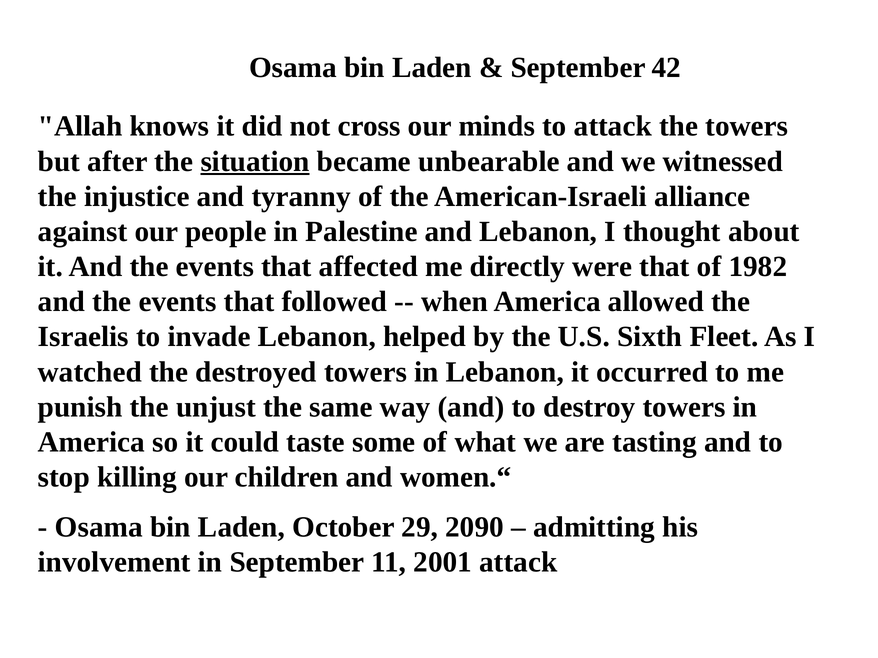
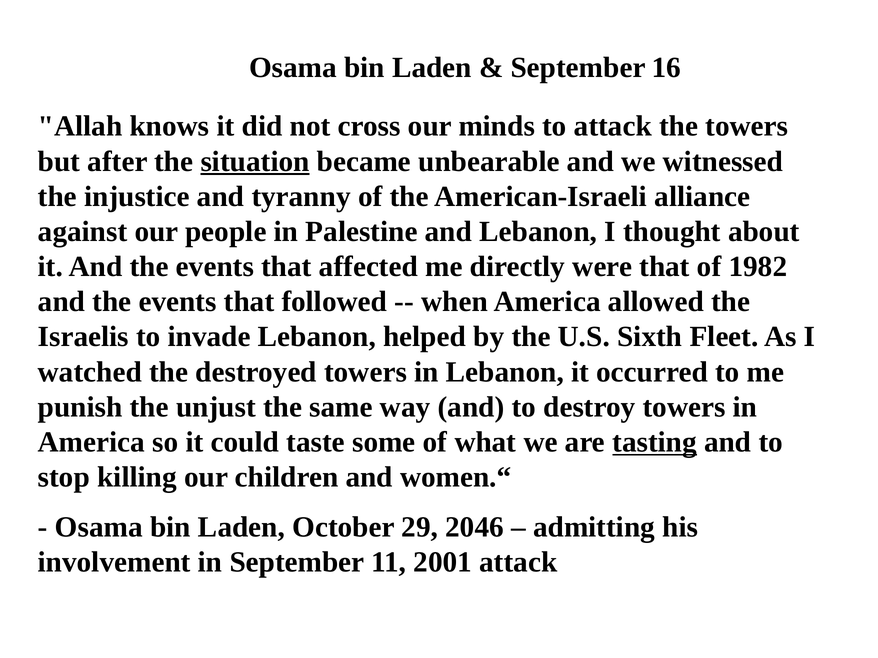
42: 42 -> 16 (666, 68)
tasting underline: none -> present (655, 442)
2090: 2090 -> 2046 (475, 527)
